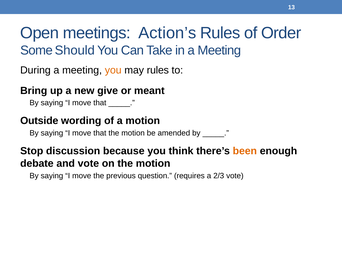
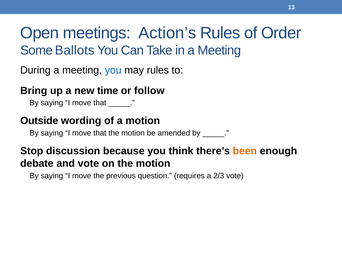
Should: Should -> Ballots (75, 50)
you colour: orange -> blue (113, 70)
give: give -> time (108, 91)
meant: meant -> follow (149, 91)
